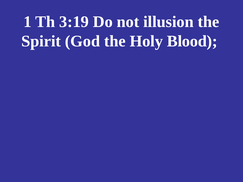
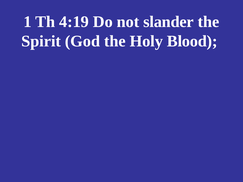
3:19: 3:19 -> 4:19 (74, 22)
illusion: illusion -> slander (169, 22)
